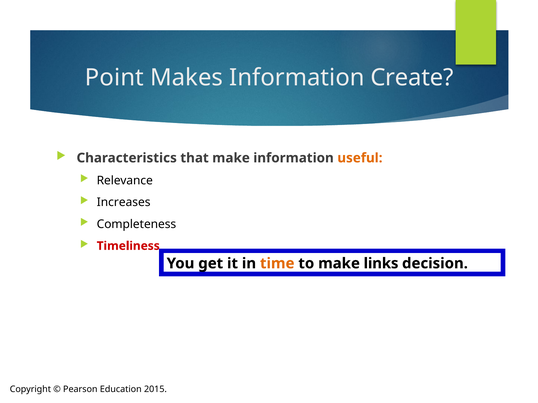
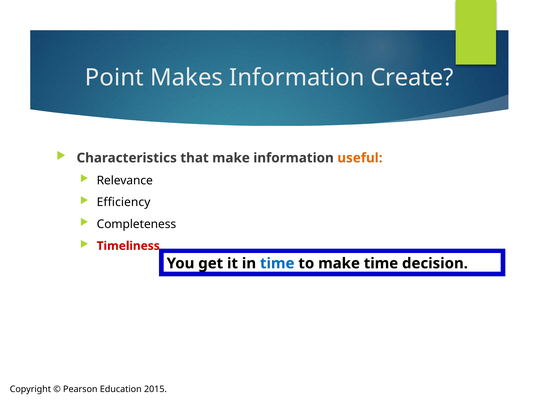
Increases: Increases -> Efficiency (124, 203)
time colour: orange -> blue (277, 264)
make links: links -> time (381, 264)
